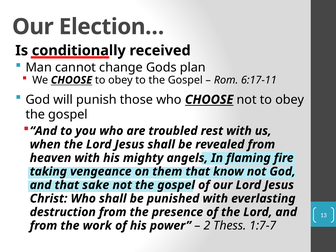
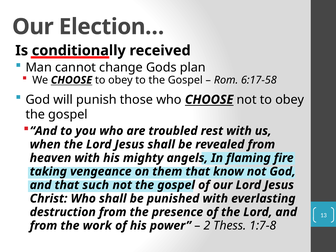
6:17-11: 6:17-11 -> 6:17-58 (259, 80)
sake: sake -> such (96, 185)
1:7-7: 1:7-7 -> 1:7-8 (263, 226)
